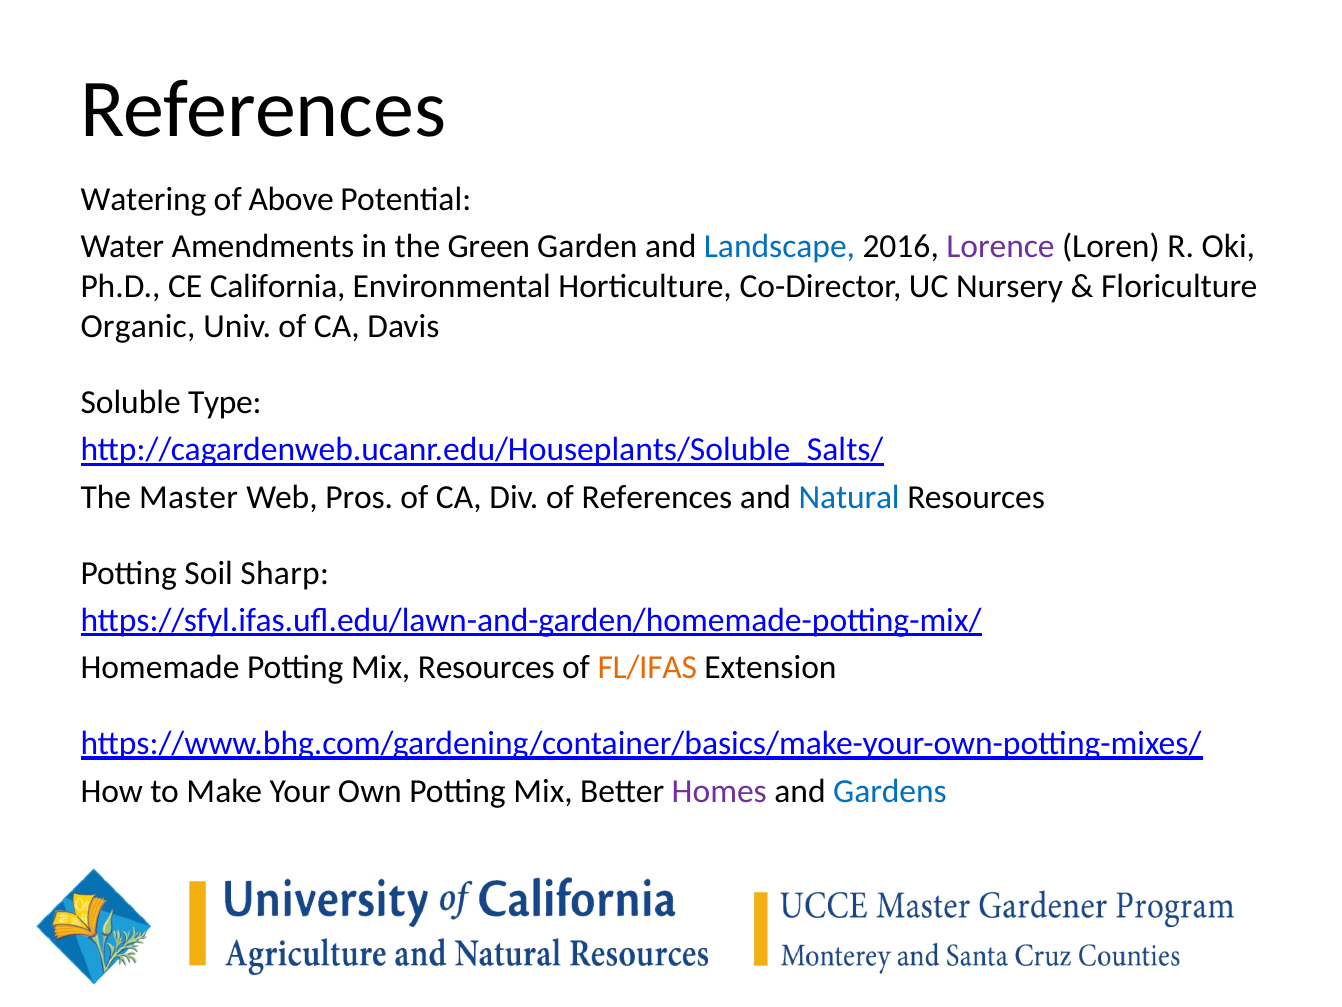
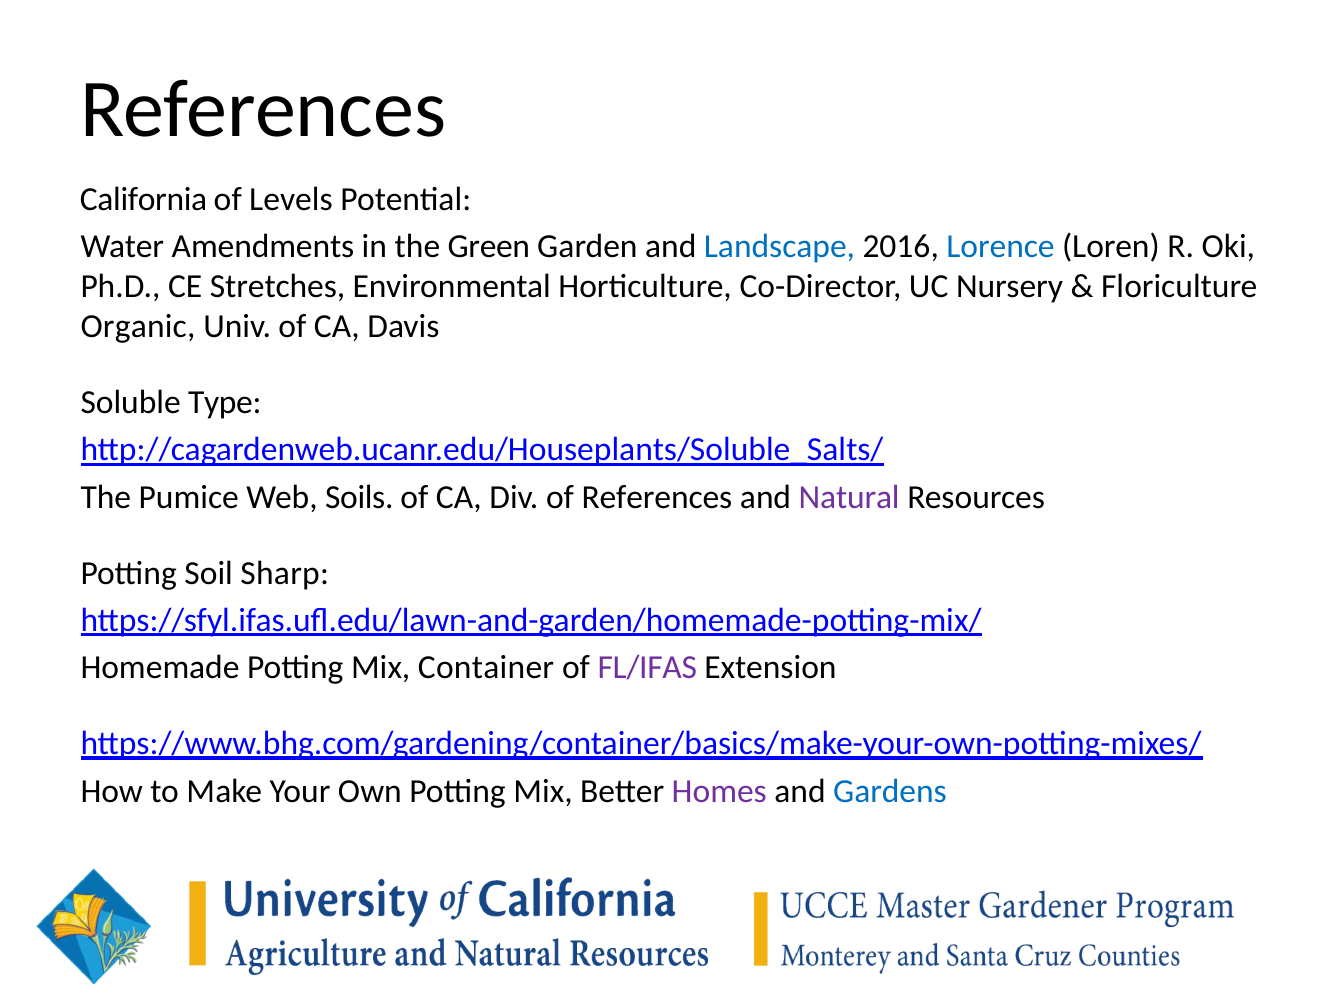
Watering: Watering -> California (144, 199)
Above: Above -> Levels (291, 199)
Lorence colour: purple -> blue (1001, 246)
California: California -> Stretches (278, 286)
Master: Master -> Pumice (189, 497)
Pros: Pros -> Soils (359, 497)
Natural colour: blue -> purple (849, 497)
Mix Resources: Resources -> Container (486, 667)
FL/IFAS colour: orange -> purple (647, 667)
